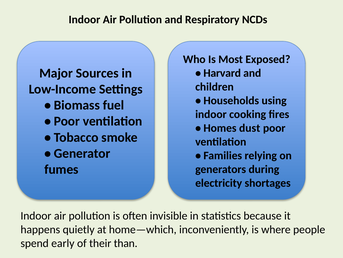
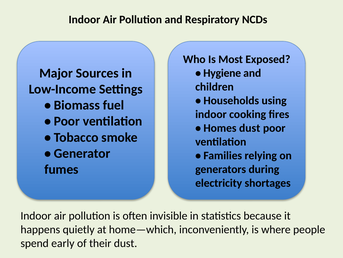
Harvard: Harvard -> Hygiene (222, 73)
their than: than -> dust (126, 243)
